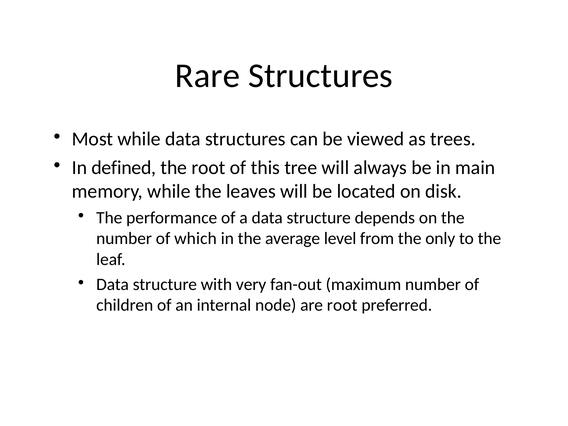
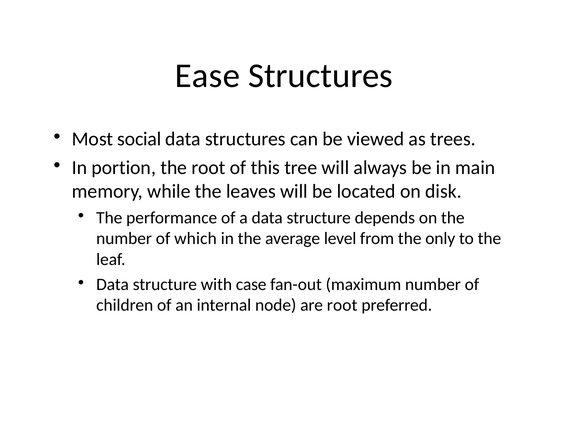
Rare: Rare -> Ease (207, 76)
Most while: while -> social (139, 139)
defined: defined -> portion (124, 168)
very: very -> case (251, 284)
